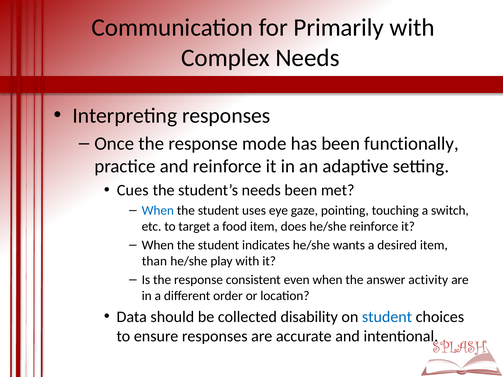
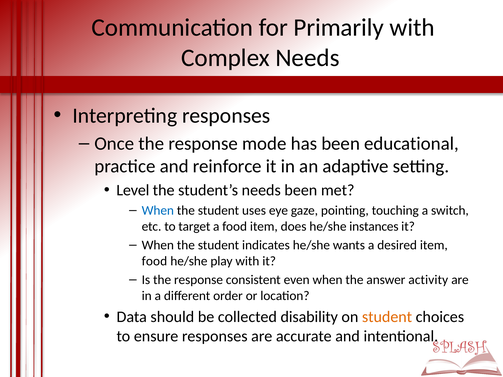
functionally: functionally -> educational (411, 144)
Cues: Cues -> Level (133, 190)
he/she reinforce: reinforce -> instances (374, 227)
than: than -> food (154, 261)
student colour: blue -> orange (387, 317)
